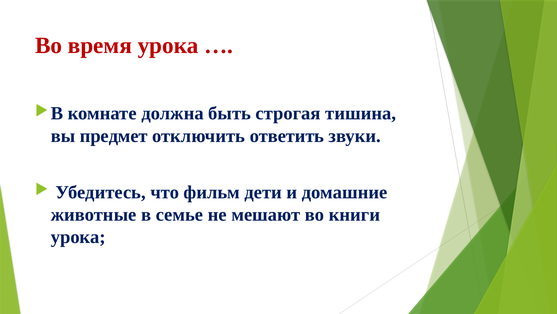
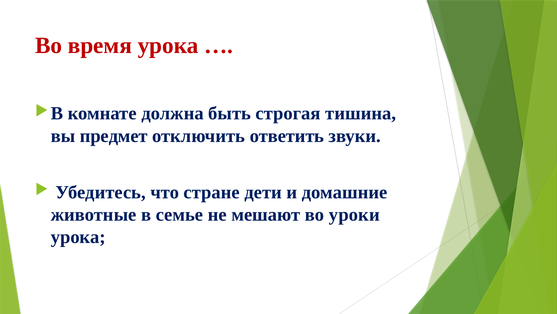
фильм: фильм -> стране (212, 192)
книги: книги -> уроки (354, 214)
